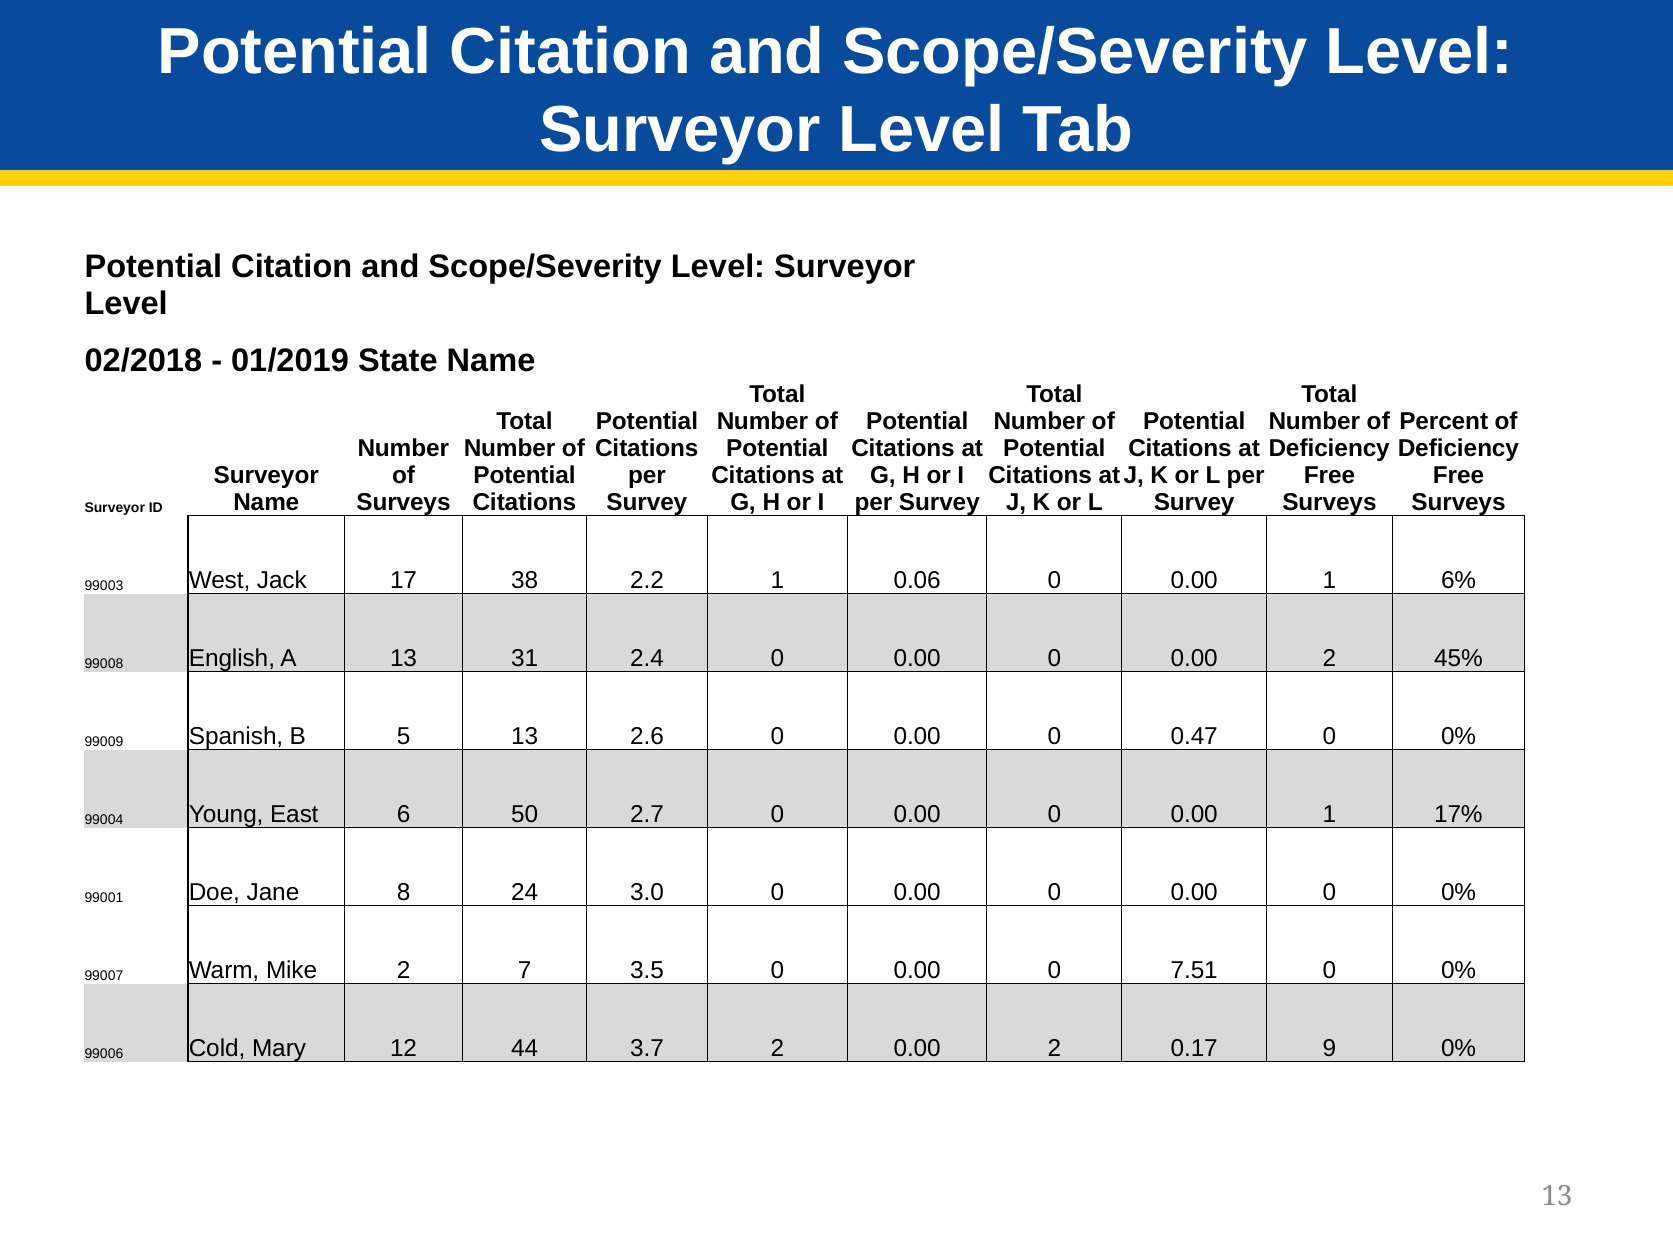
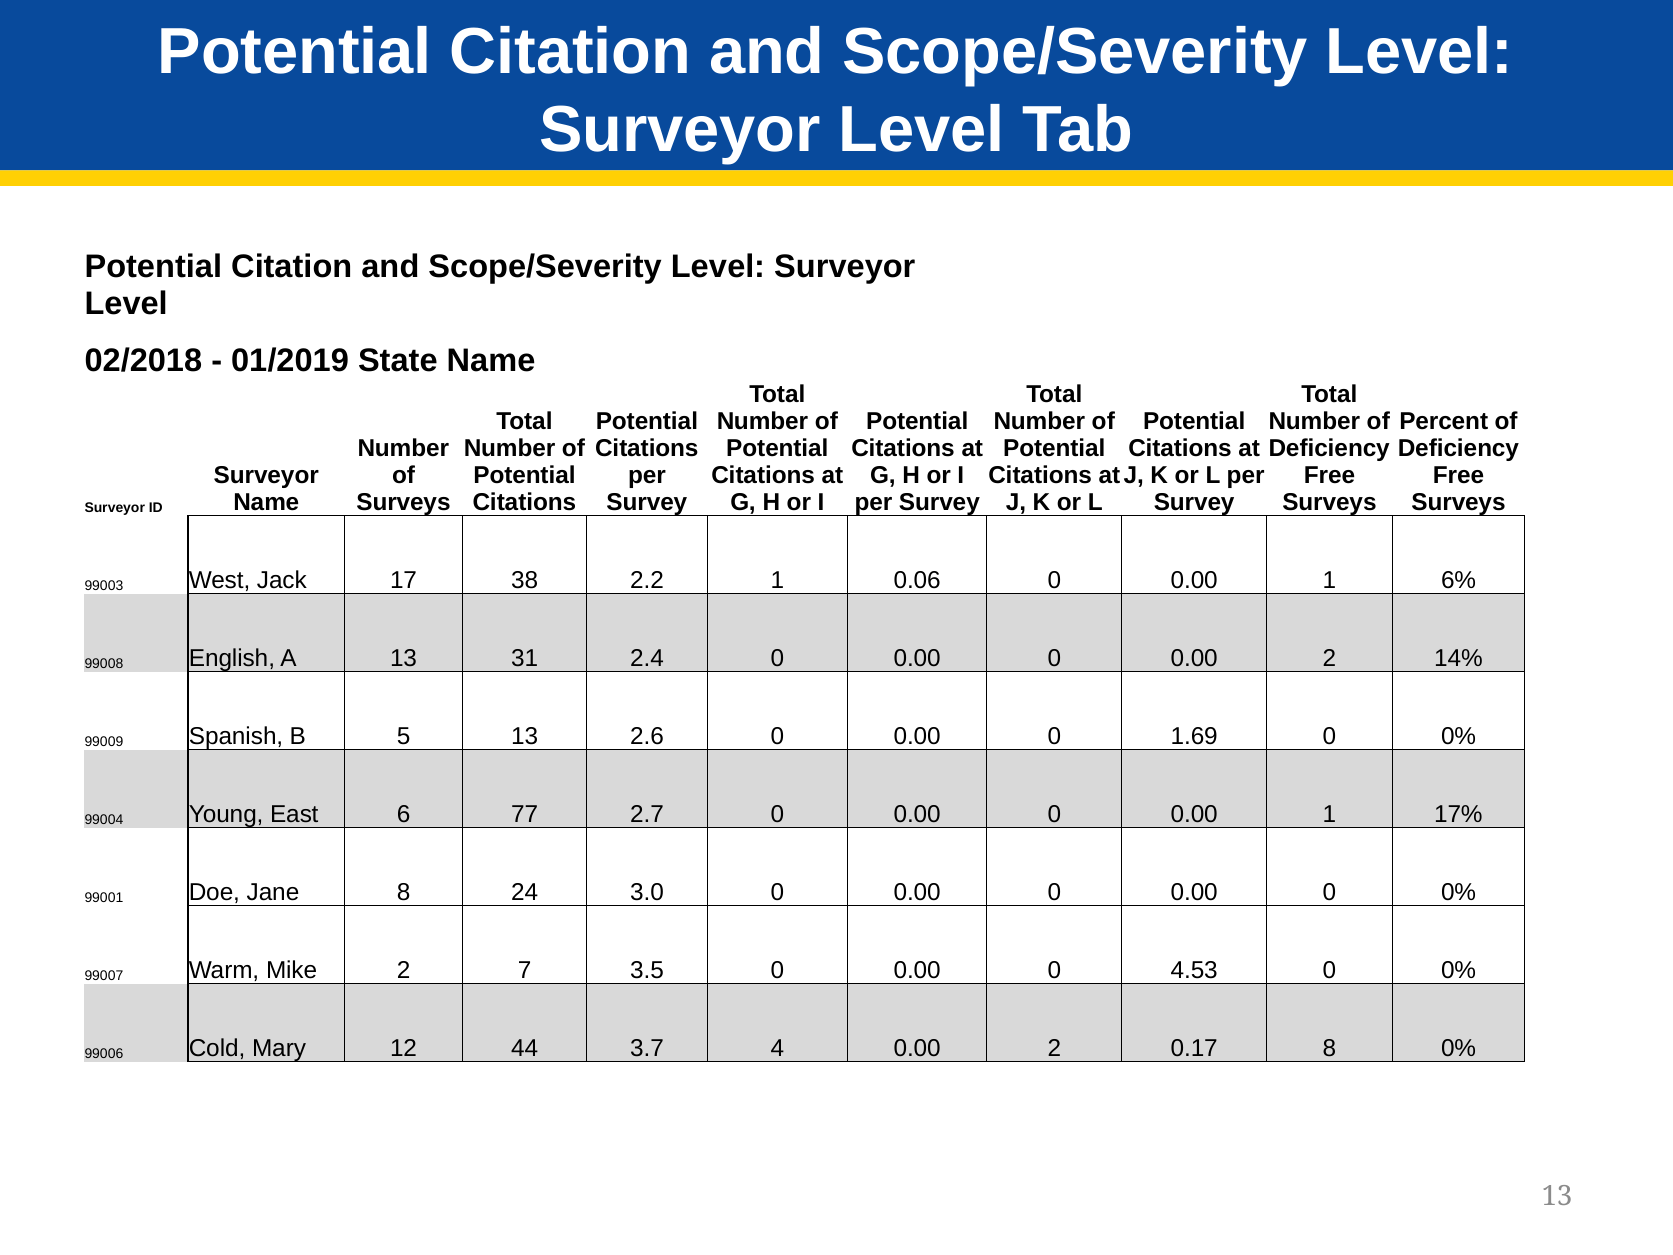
45%: 45% -> 14% (1458, 658)
0.47: 0.47 -> 1.69 (1194, 736)
50: 50 -> 77 (525, 814)
7.51: 7.51 -> 4.53 (1194, 970)
3.7 2: 2 -> 4 (777, 1048)
0.17 9: 9 -> 8 (1329, 1048)
